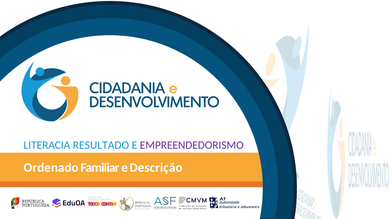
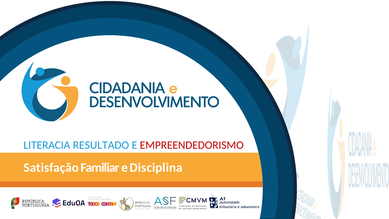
EMPREENDEDORISMO colour: purple -> red (192, 145)
Ordenado: Ordenado -> Satisfação (51, 167)
Descrição: Descrição -> Disciplina (156, 167)
